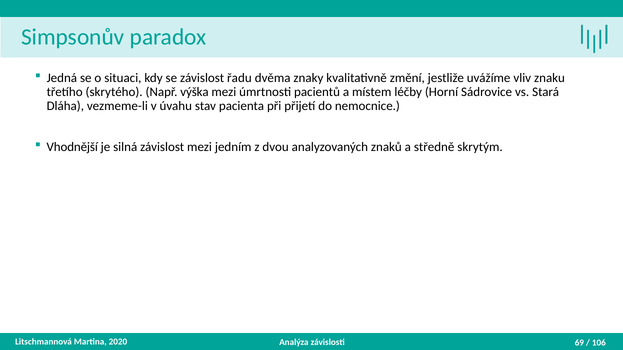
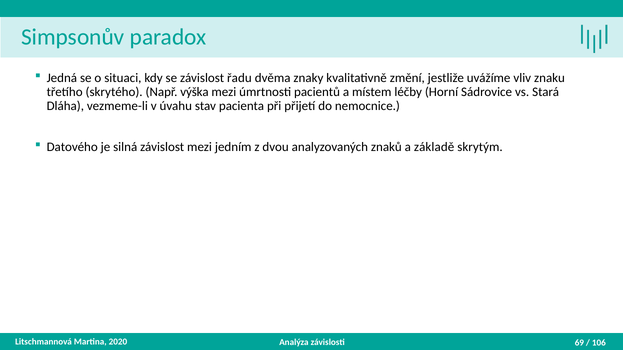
Vhodnější: Vhodnější -> Datového (72, 147)
středně: středně -> základě (434, 147)
